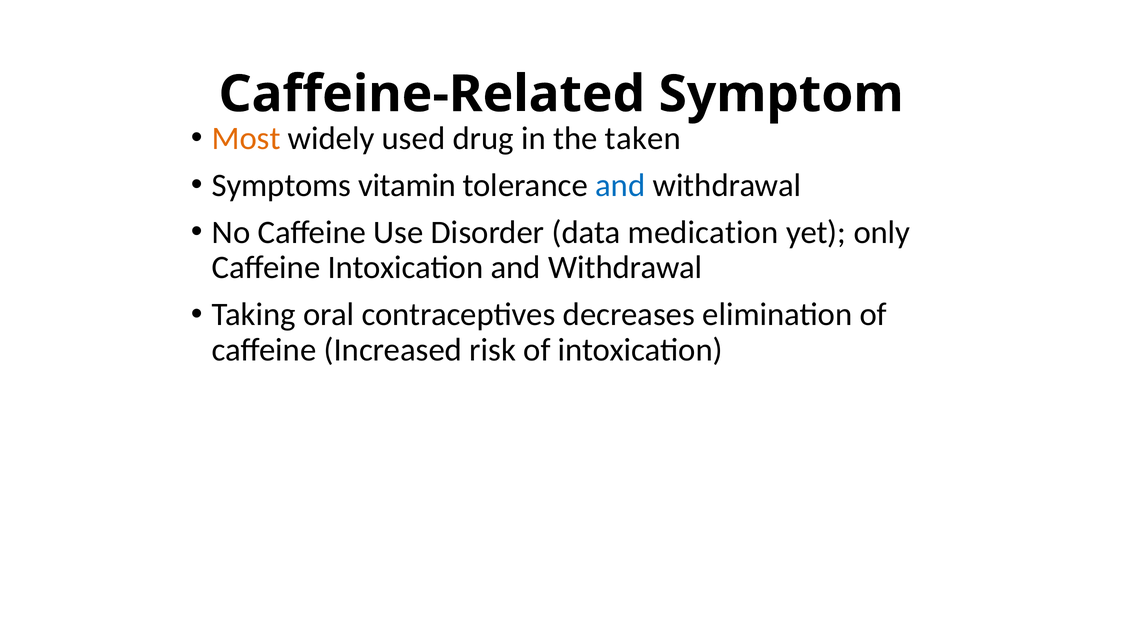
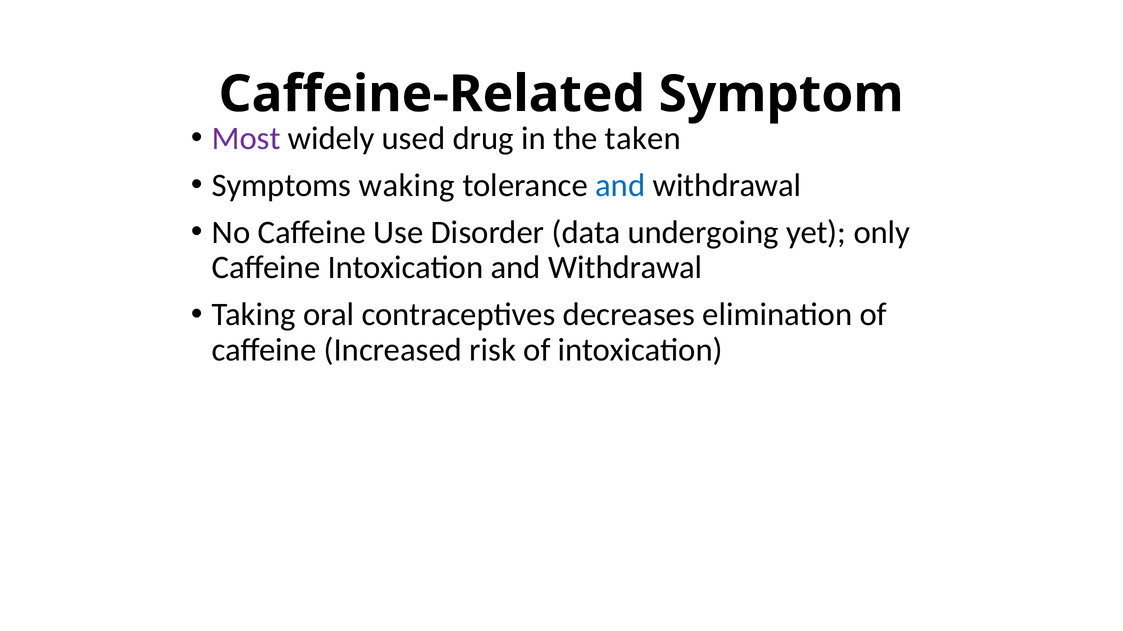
Most colour: orange -> purple (246, 139)
vitamin: vitamin -> waking (407, 186)
medication: medication -> undergoing (703, 233)
